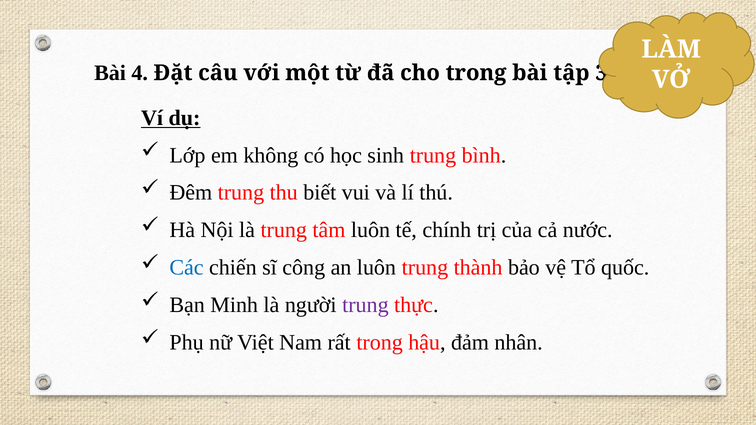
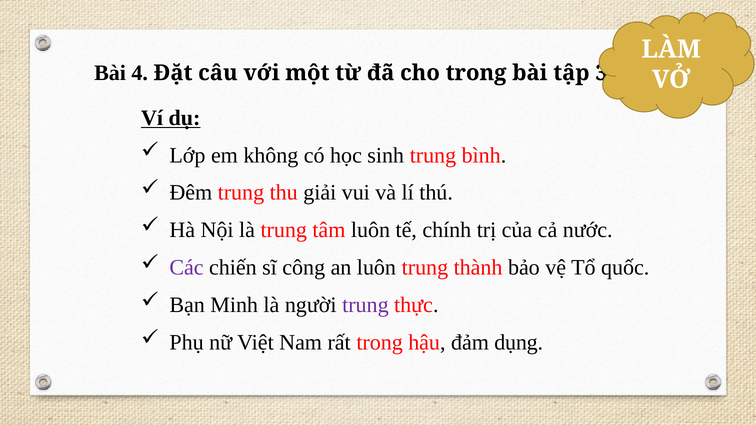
biết: biết -> giải (320, 193)
Các colour: blue -> purple (187, 268)
nhân: nhân -> dụng (519, 343)
